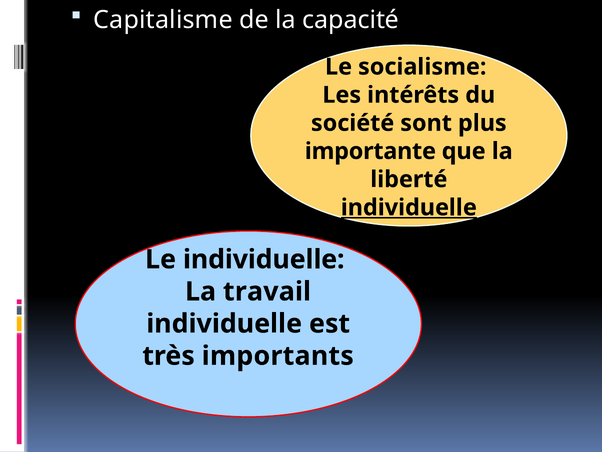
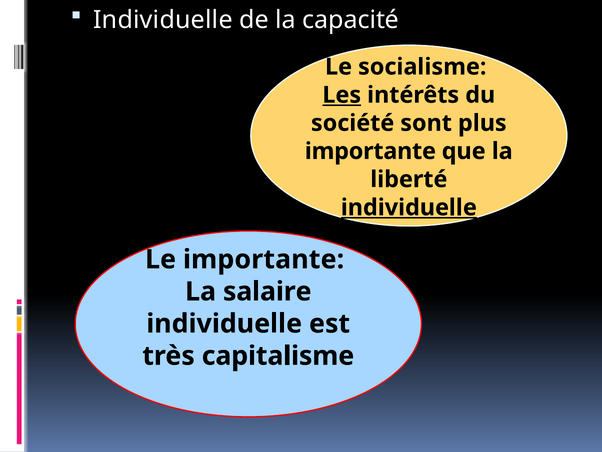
Capitalisme: Capitalisme -> Individuelle (163, 20)
Les underline: none -> present (342, 95)
Le individuelle: individuelle -> importante (264, 259)
travail: travail -> salaire (267, 291)
importants: importants -> capitalisme (278, 356)
